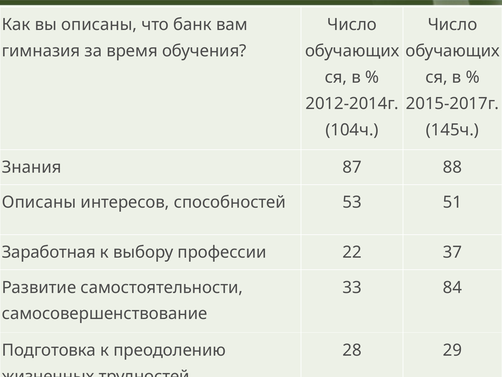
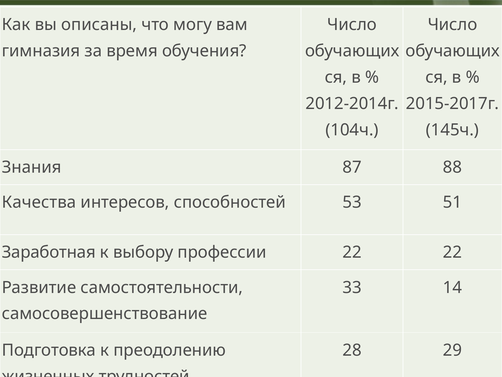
банк: банк -> могу (193, 25)
Описаны: Описаны -> Качества (39, 202)
22 37: 37 -> 22 (452, 252)
84: 84 -> 14 (452, 287)
